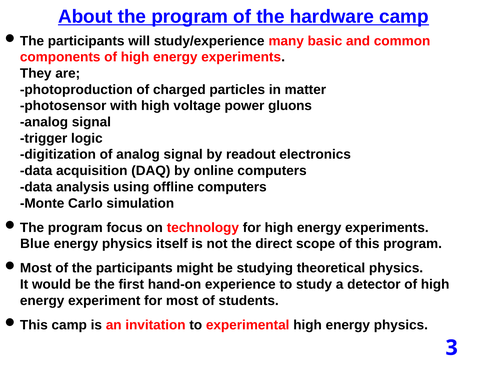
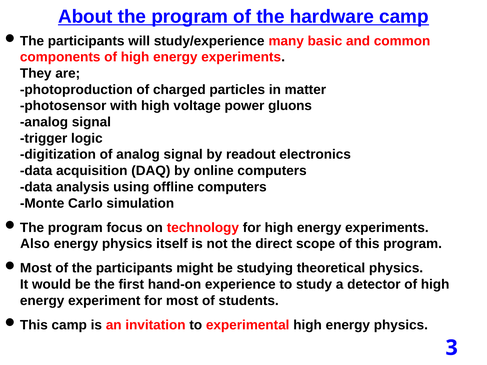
Blue: Blue -> Also (35, 244)
